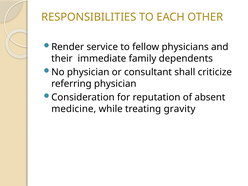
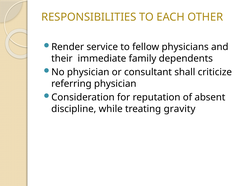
medicine: medicine -> discipline (74, 109)
